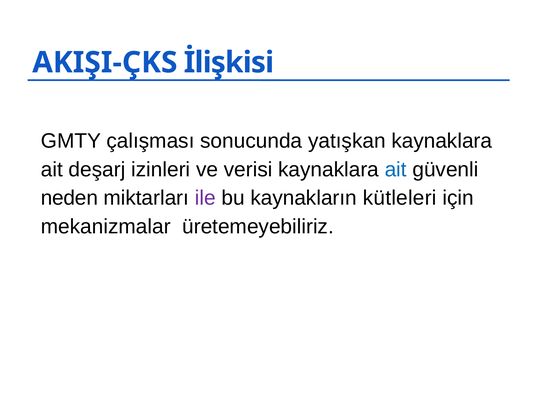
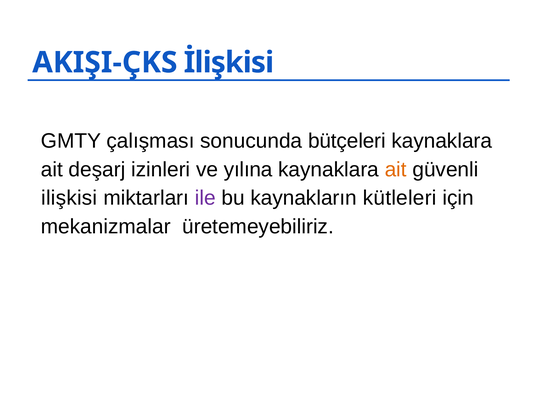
yatışkan: yatışkan -> bütçeleri (347, 141)
verisi: verisi -> yılına (248, 169)
ait colour: blue -> orange (396, 169)
neden: neden -> ilişkisi (69, 198)
